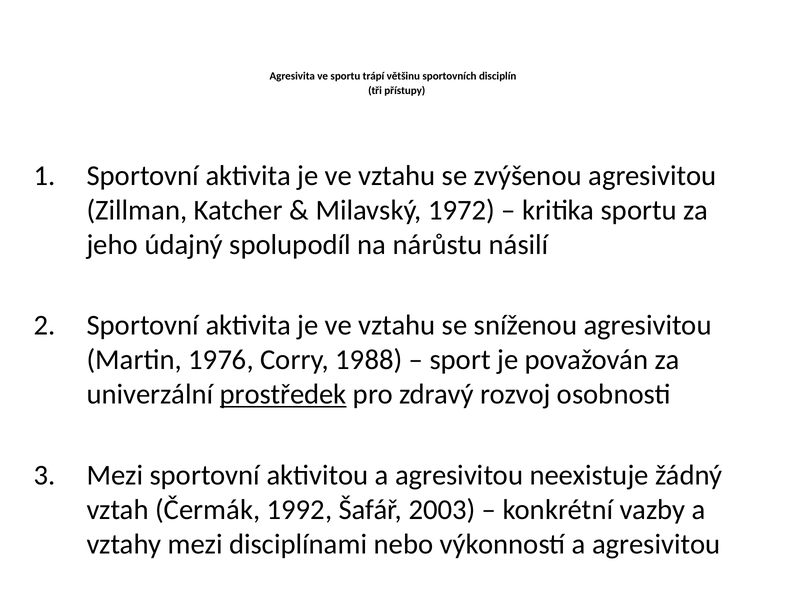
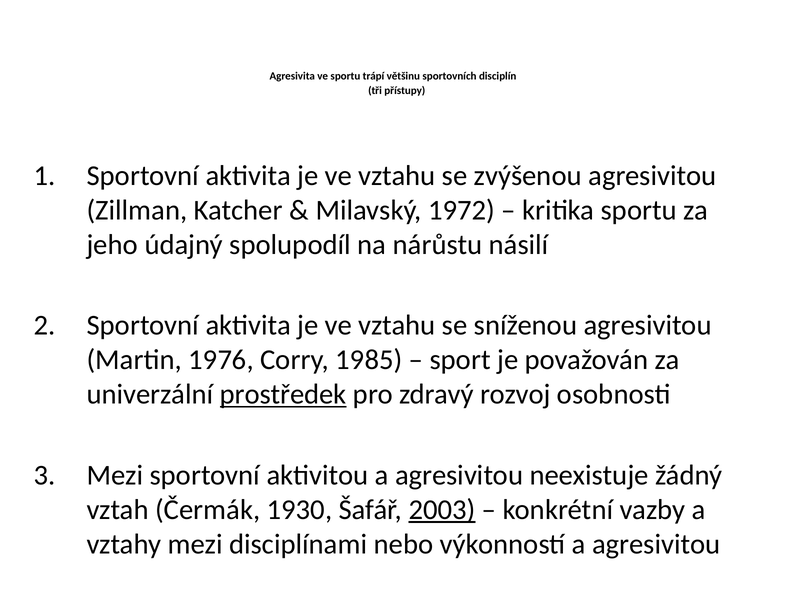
1988: 1988 -> 1985 (369, 359)
1992: 1992 -> 1930 (300, 509)
2003 underline: none -> present (442, 509)
